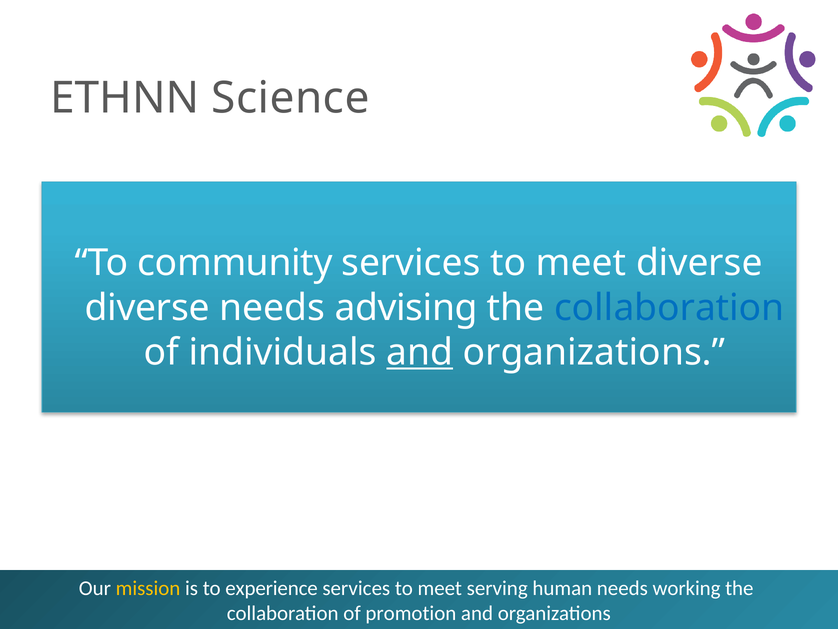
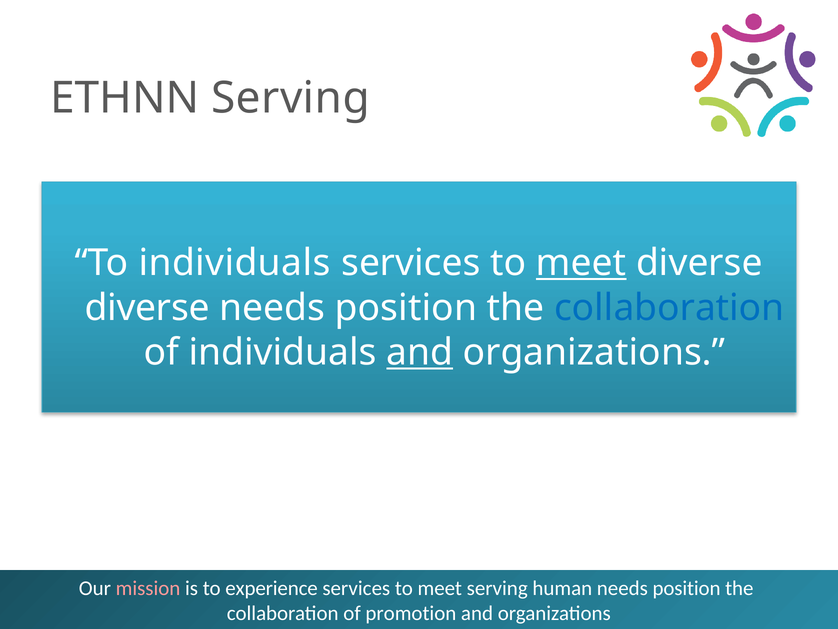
ETHNN Science: Science -> Serving (290, 98)
To community: community -> individuals (235, 263)
meet underline: none -> present (581, 263)
advising: advising -> position (406, 308)
mission colour: yellow -> pink (148, 588)
human needs working: working -> position (687, 588)
